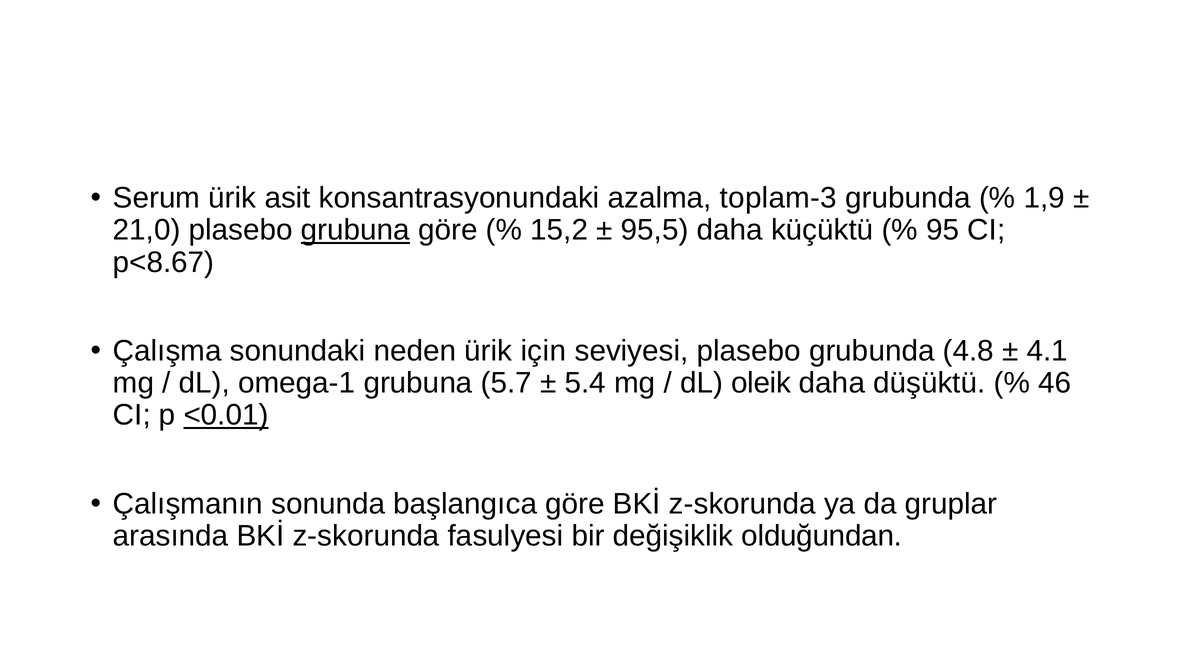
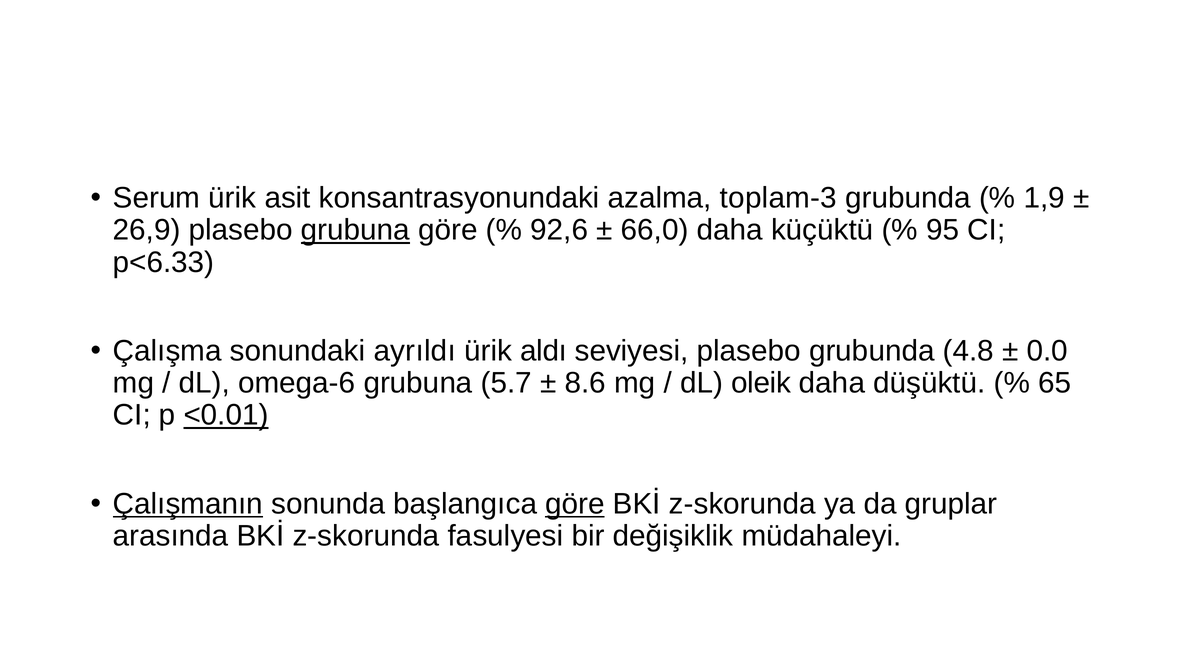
21,0: 21,0 -> 26,9 (147, 230)
15,2: 15,2 -> 92,6 (559, 230)
95,5: 95,5 -> 66,0 (655, 230)
p<8.67: p<8.67 -> p<6.33 (164, 262)
neden: neden -> ayrıldı (415, 351)
için: için -> aldı (544, 351)
4.1: 4.1 -> 0.0 (1047, 351)
omega-1: omega-1 -> omega-6 (297, 383)
5.4: 5.4 -> 8.6 (585, 383)
46: 46 -> 65 (1055, 383)
Çalışmanın underline: none -> present (188, 504)
göre underline: none -> present (575, 504)
olduğundan: olduğundan -> müdahaleyi (822, 536)
